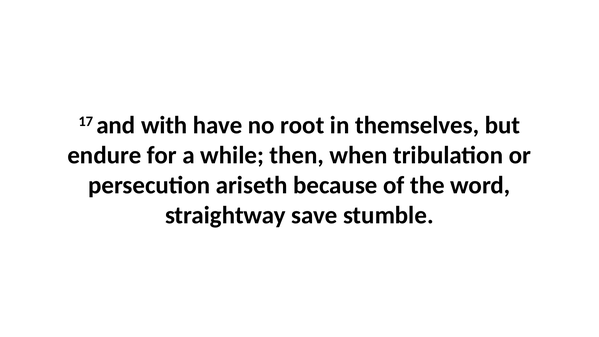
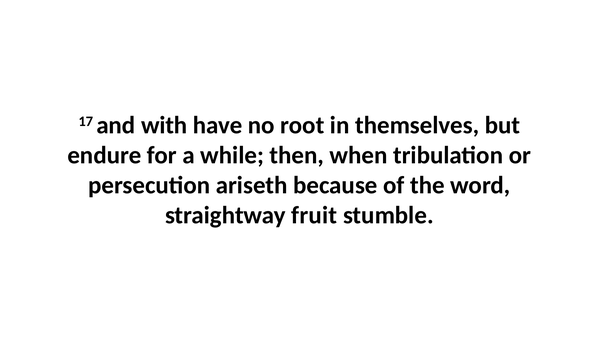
save: save -> fruit (314, 215)
